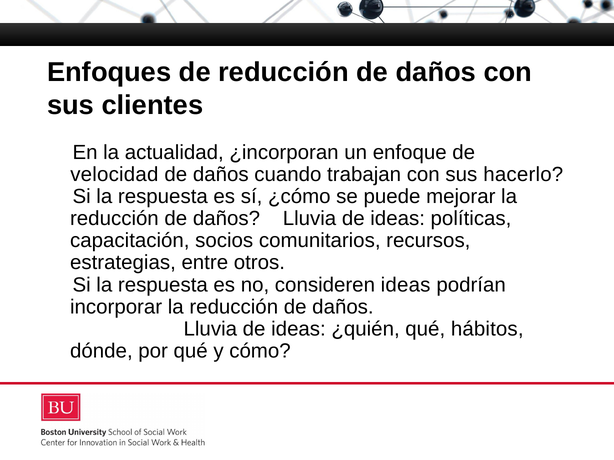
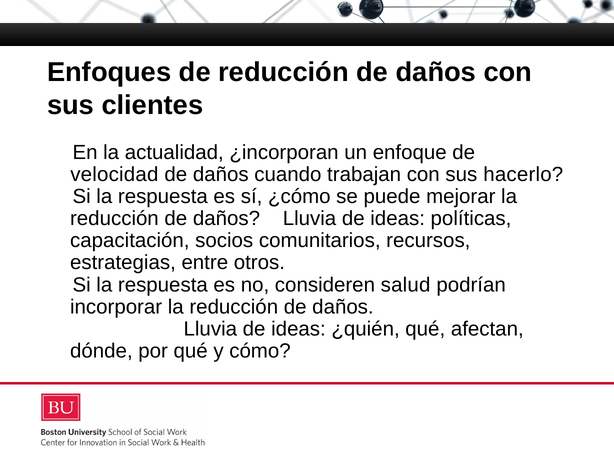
consideren ideas: ideas -> salud (406, 285)
hábitos: hábitos -> afectan (487, 329)
